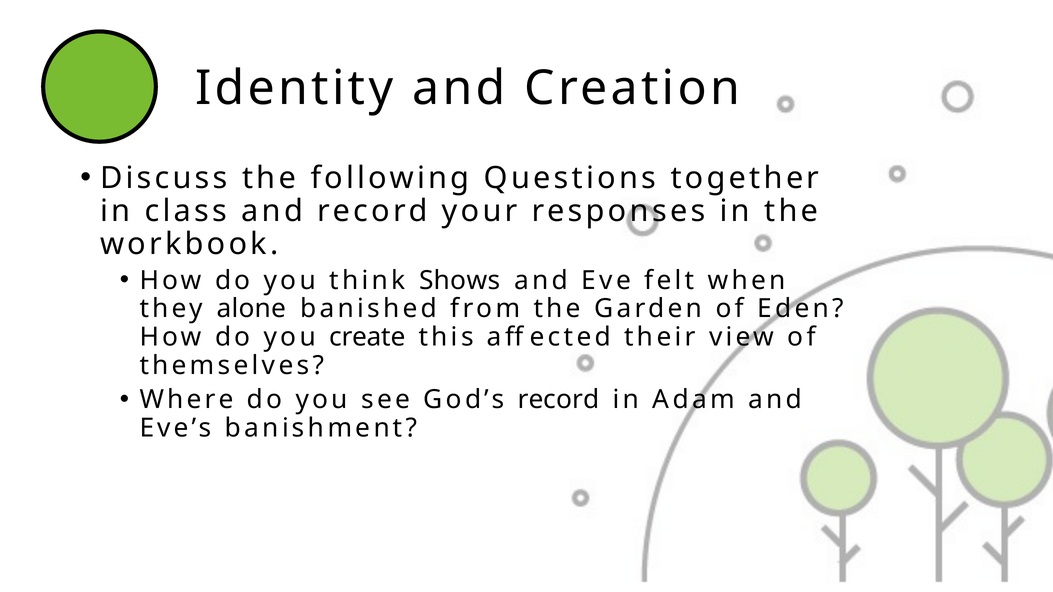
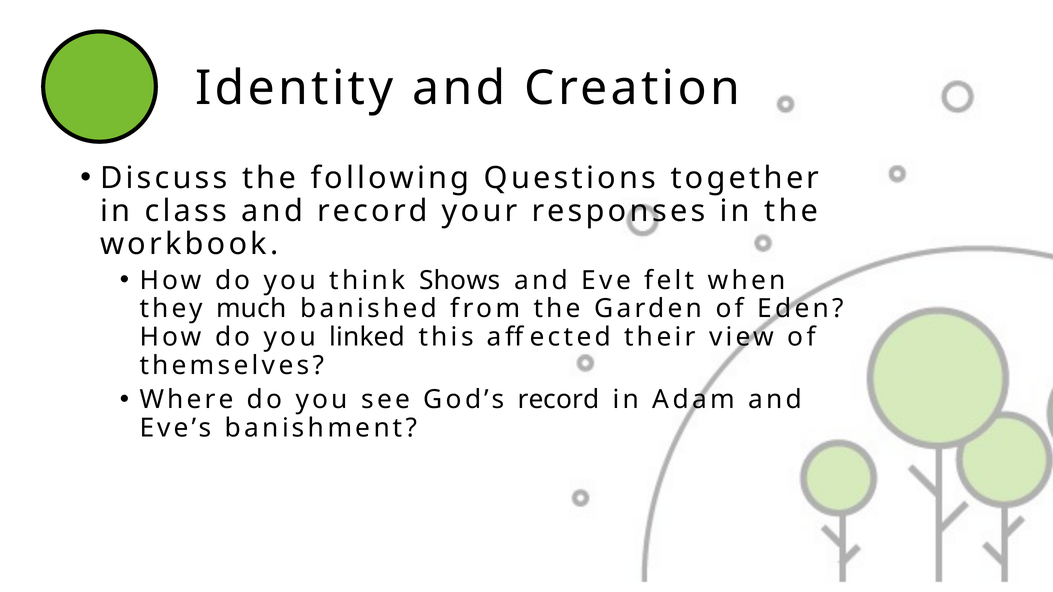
alone: alone -> much (251, 309)
create: create -> linked (367, 337)
